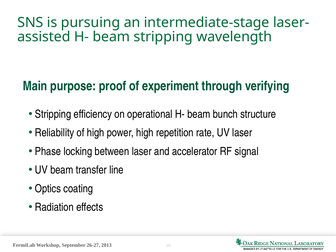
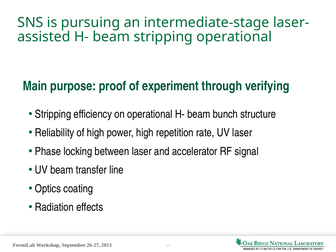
stripping wavelength: wavelength -> operational (234, 37)
